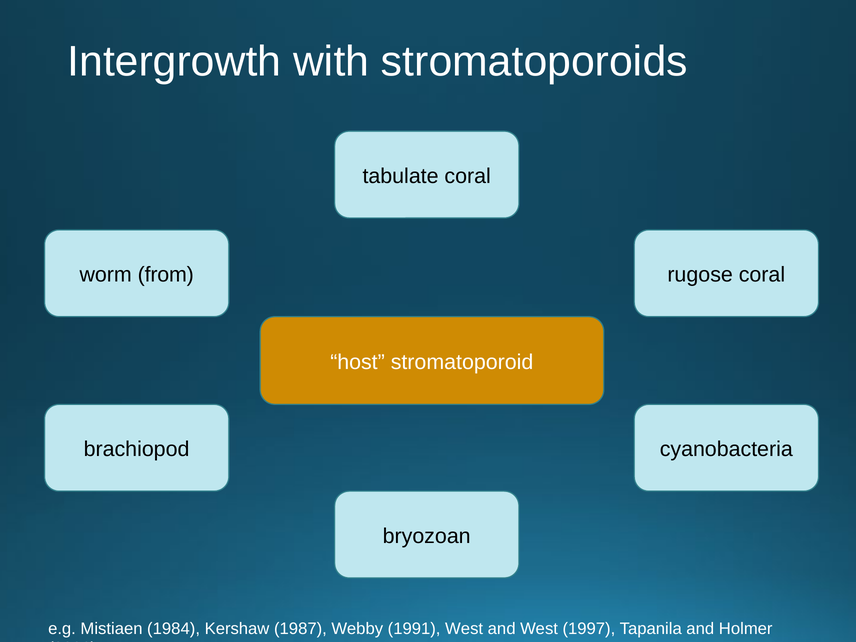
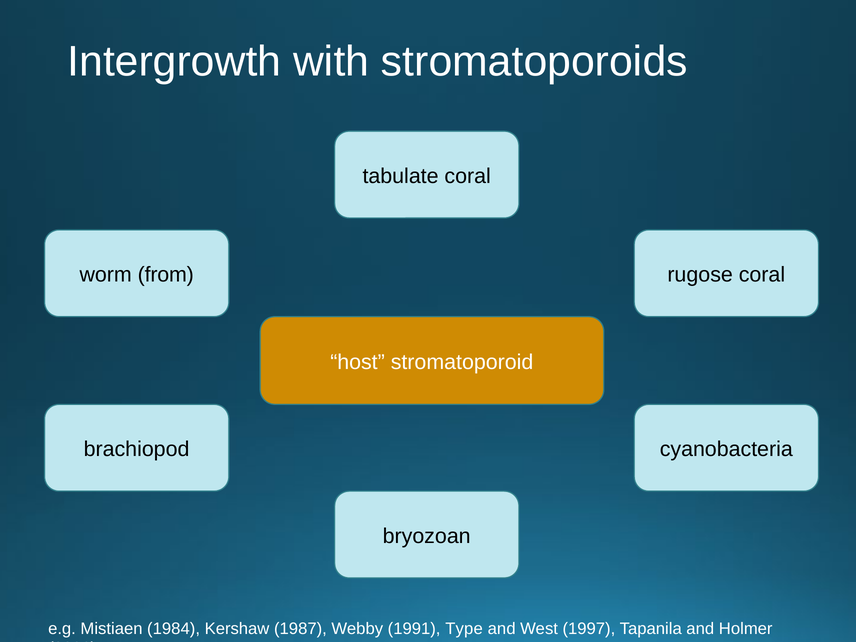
1991 West: West -> Type (464, 629)
